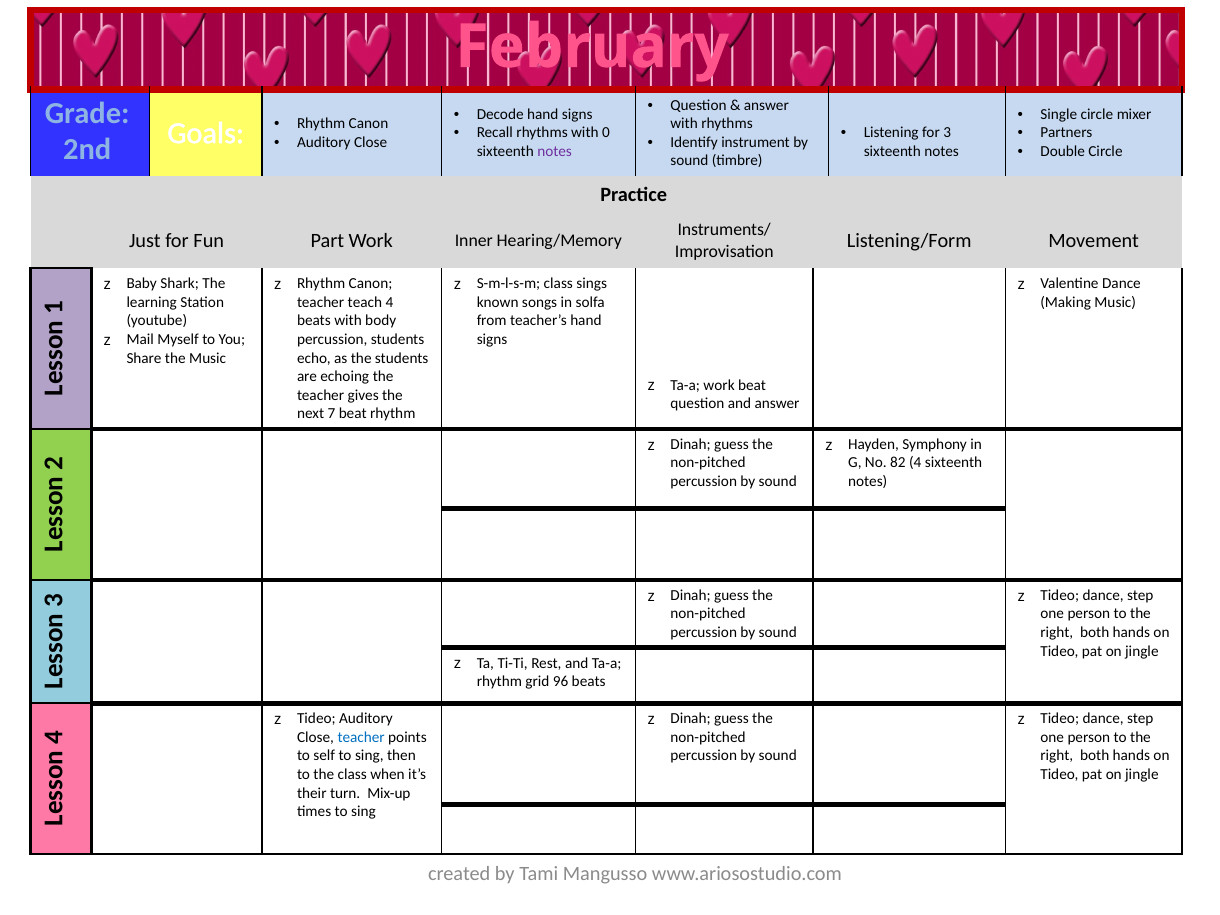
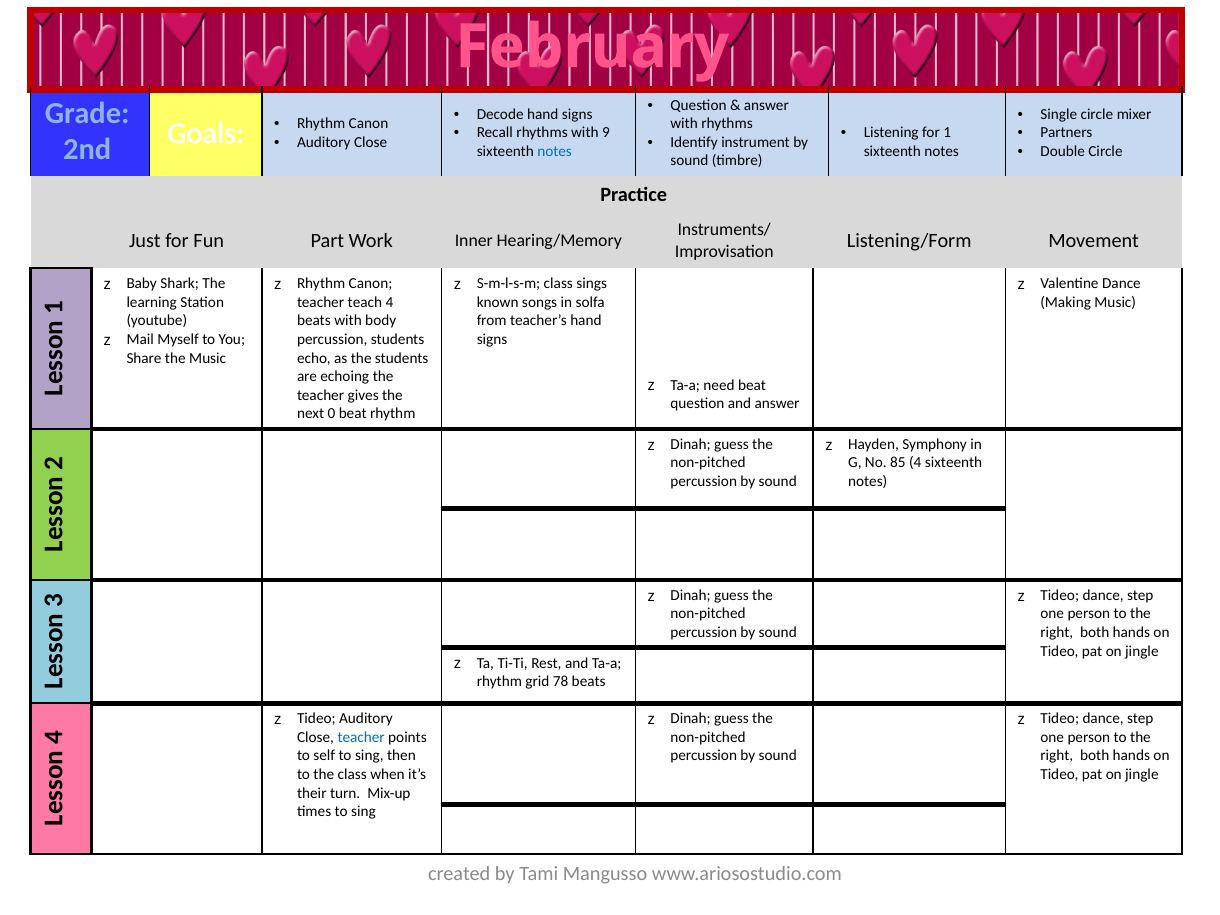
0: 0 -> 9 (606, 133)
for 3: 3 -> 1 (947, 133)
notes colour: purple -> blue (555, 151)
Ta-a work: work -> need (719, 385)
7: 7 -> 0 (331, 414)
82: 82 -> 85 (898, 463)
96: 96 -> 78 (561, 682)
